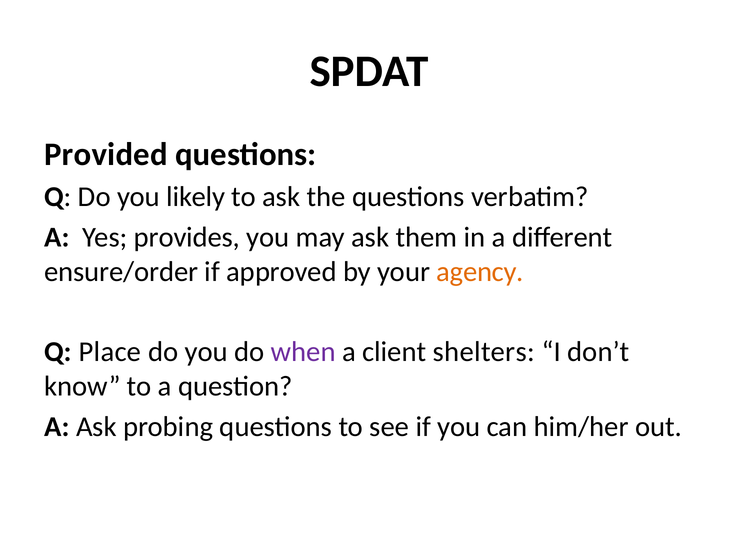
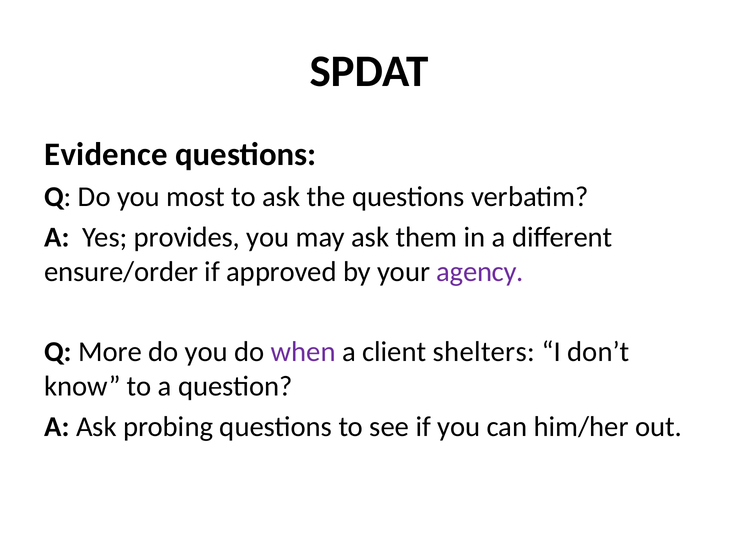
Provided: Provided -> Evidence (106, 155)
likely: likely -> most (196, 197)
agency colour: orange -> purple (480, 272)
Place: Place -> More (110, 352)
